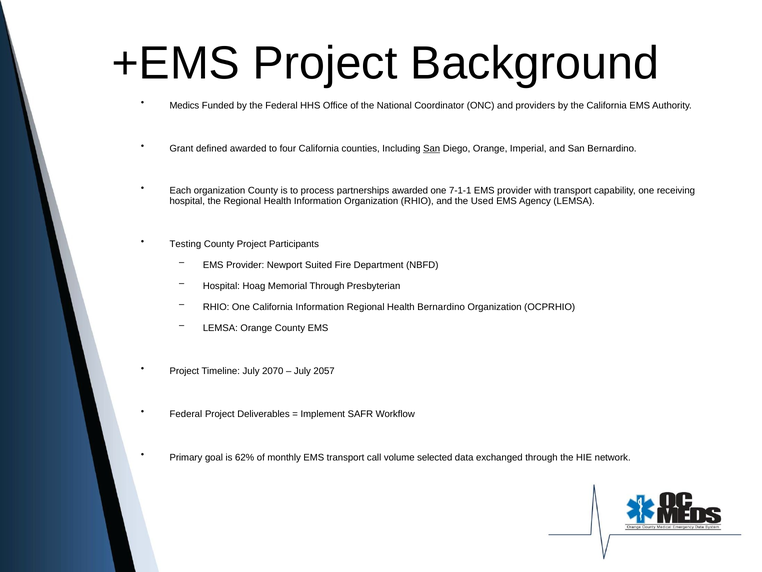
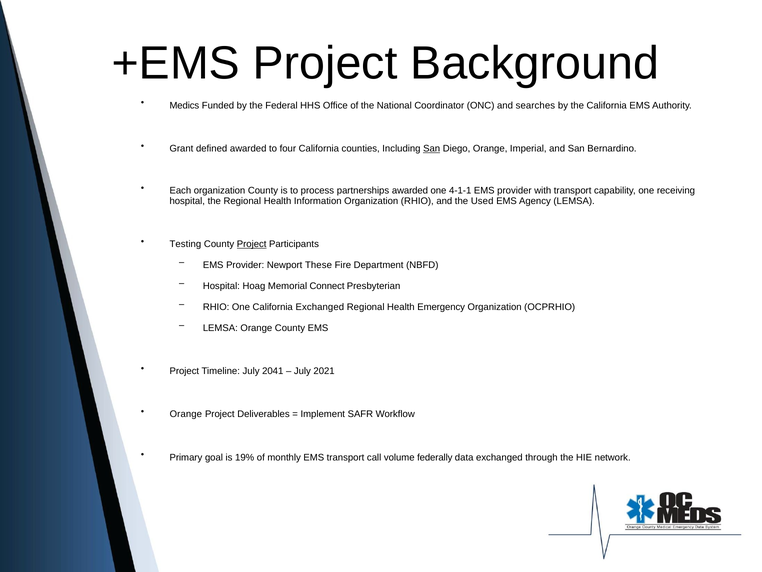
providers: providers -> searches (535, 105)
7-1-1: 7-1-1 -> 4-1-1 (460, 190)
Project underline: none -> present (252, 244)
Suited: Suited -> These (318, 265)
Memorial Through: Through -> Connect (327, 286)
California Information: Information -> Exchanged (320, 307)
Health Bernardino: Bernardino -> Emergency (441, 307)
2070: 2070 -> 2041 (273, 371)
2057: 2057 -> 2021 (324, 371)
Federal: Federal -> Orange (186, 414)
62%: 62% -> 19% (245, 457)
selected: selected -> federally (435, 457)
